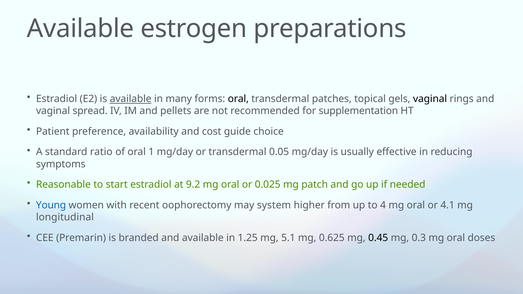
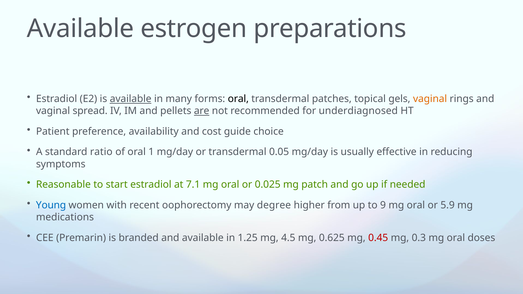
vaginal colour: black -> orange (430, 99)
are underline: none -> present (202, 111)
supplementation: supplementation -> underdiagnosed (358, 111)
9.2: 9.2 -> 7.1 (193, 185)
system: system -> degree (274, 205)
4: 4 -> 9 (383, 205)
4.1: 4.1 -> 5.9 (448, 205)
longitudinal: longitudinal -> medications (65, 217)
5.1: 5.1 -> 4.5 (288, 238)
0.45 colour: black -> red (378, 238)
